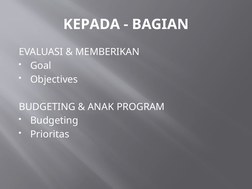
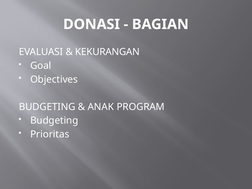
KEPADA: KEPADA -> DONASI (92, 24)
MEMBERIKAN: MEMBERIKAN -> KEKURANGAN (107, 52)
